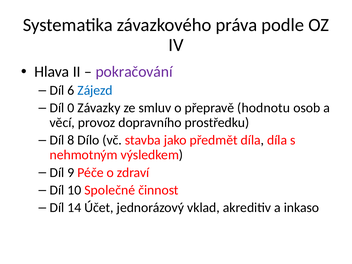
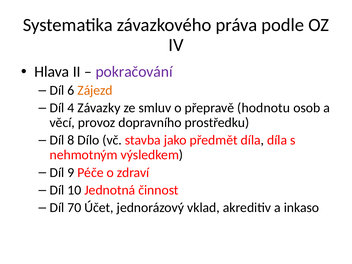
Zájezd colour: blue -> orange (95, 90)
0: 0 -> 4 (71, 108)
Společné: Společné -> Jednotná (110, 190)
14: 14 -> 70 (74, 208)
